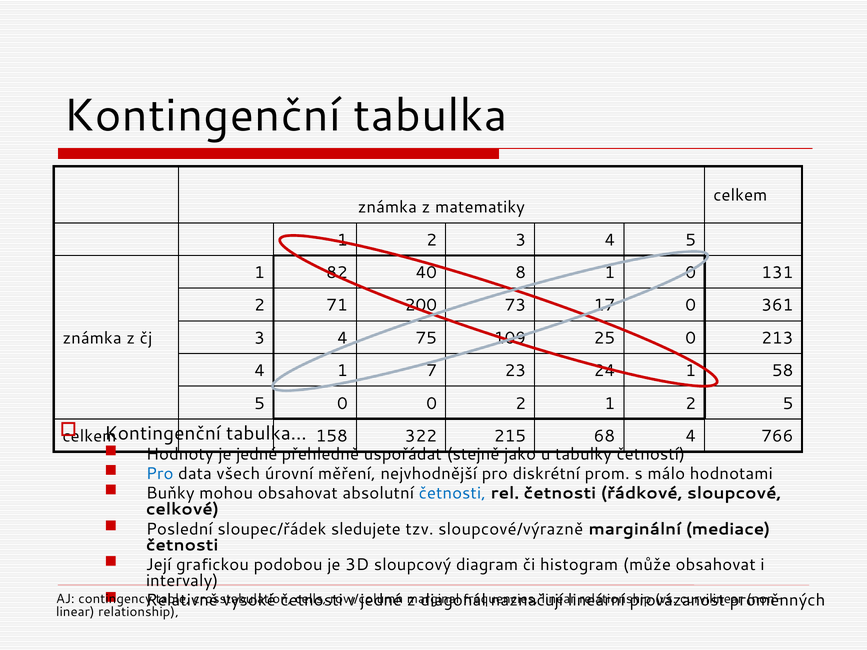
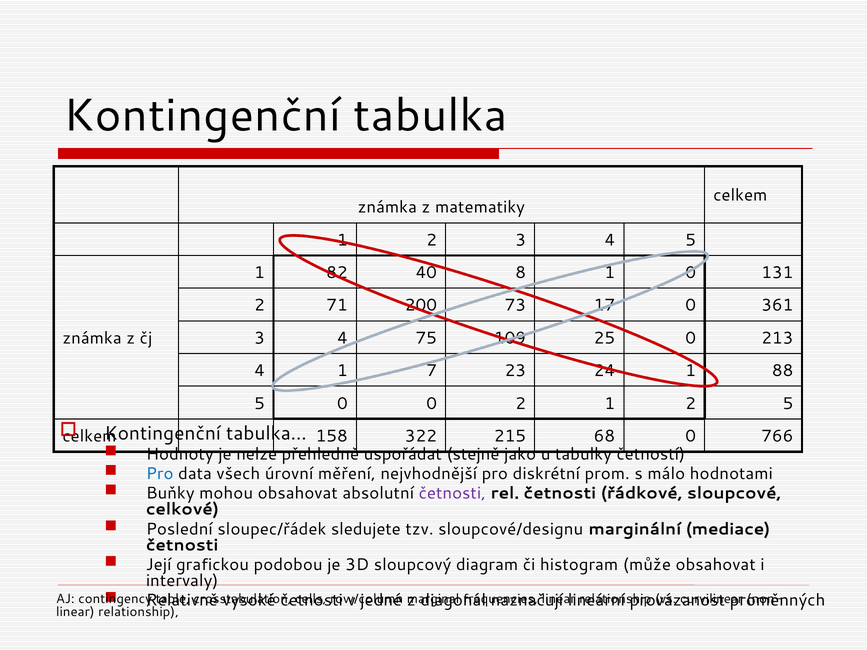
58: 58 -> 88 (783, 371)
68 4: 4 -> 0 (691, 436)
je jedné: jedné -> nelze (257, 454)
četnosti colour: blue -> purple (452, 493)
sloupcové/výrazně: sloupcové/výrazně -> sloupcové/designu (511, 529)
